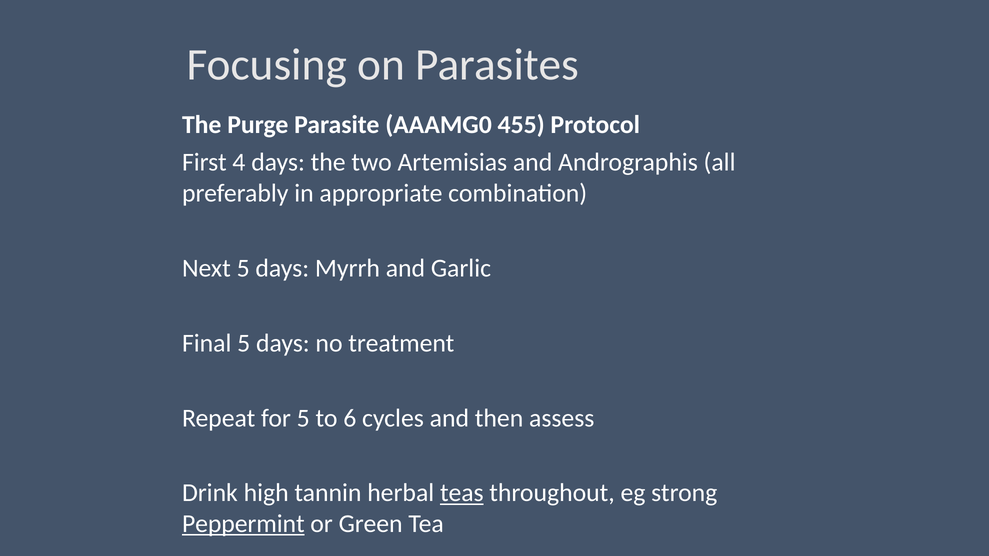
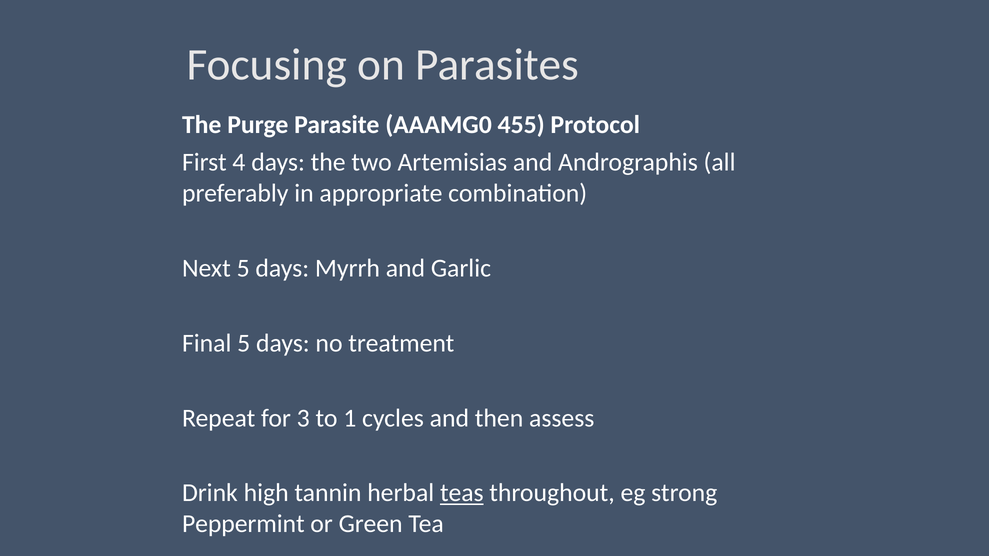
for 5: 5 -> 3 (303, 418)
6: 6 -> 1 (350, 418)
Peppermint underline: present -> none (243, 524)
